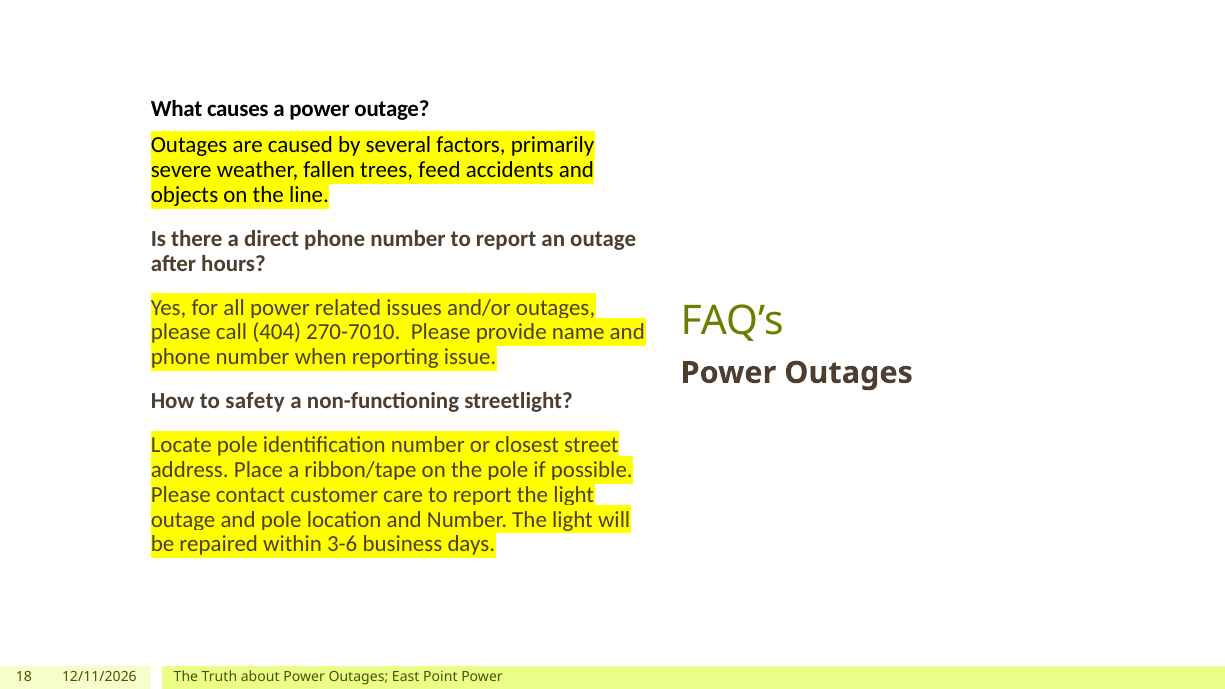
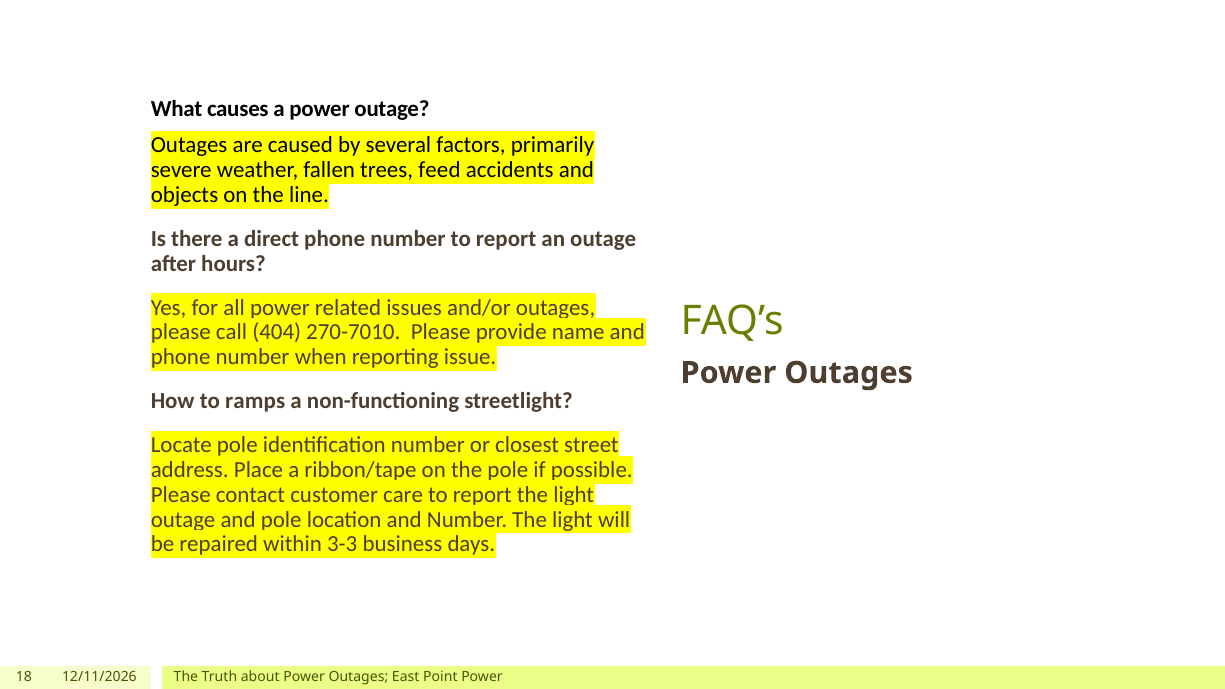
safety: safety -> ramps (255, 401)
3-6: 3-6 -> 3-3 (342, 544)
